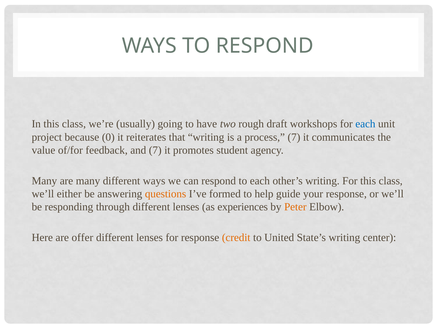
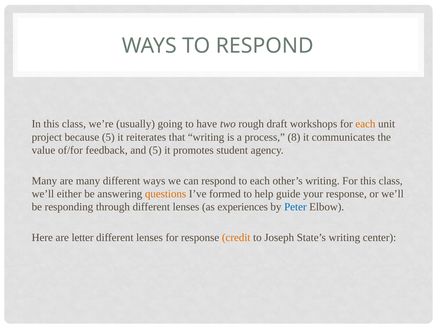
each colour: blue -> orange (365, 124)
because 0: 0 -> 5 (108, 137)
process 7: 7 -> 8 (294, 137)
and 7: 7 -> 5 (155, 150)
Peter colour: orange -> blue (295, 207)
offer: offer -> letter (83, 237)
United: United -> Joseph (279, 237)
